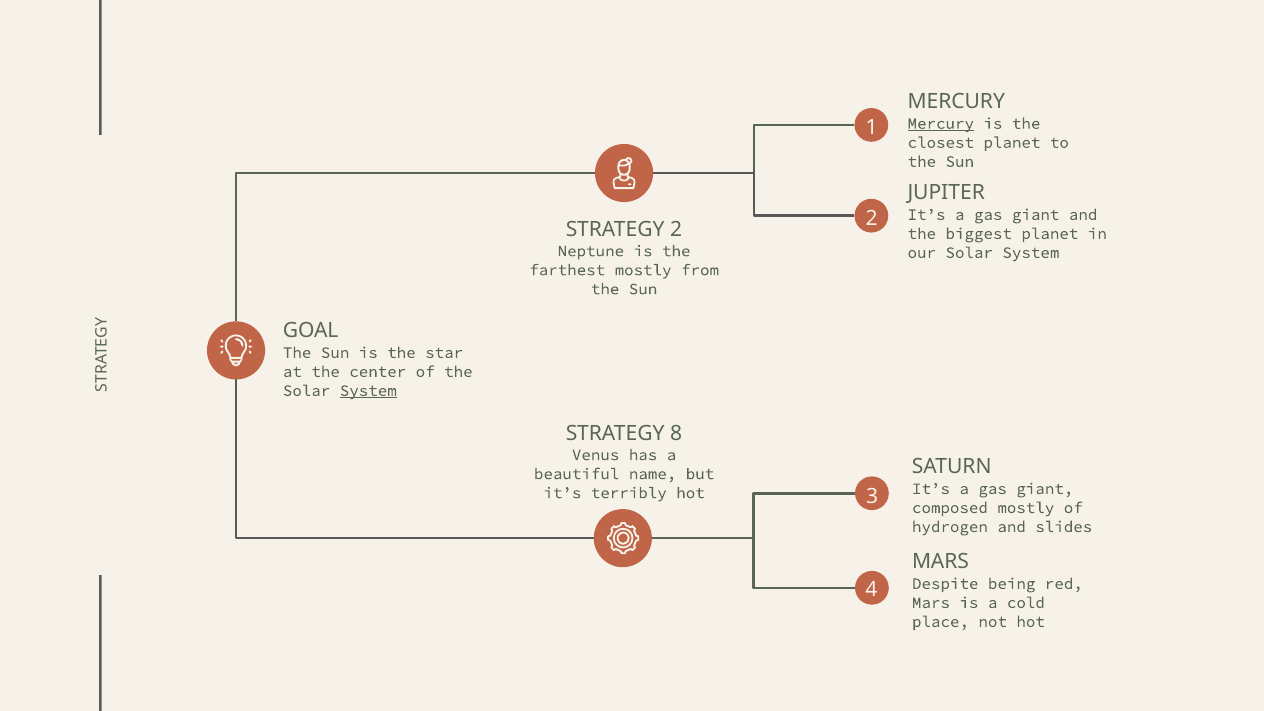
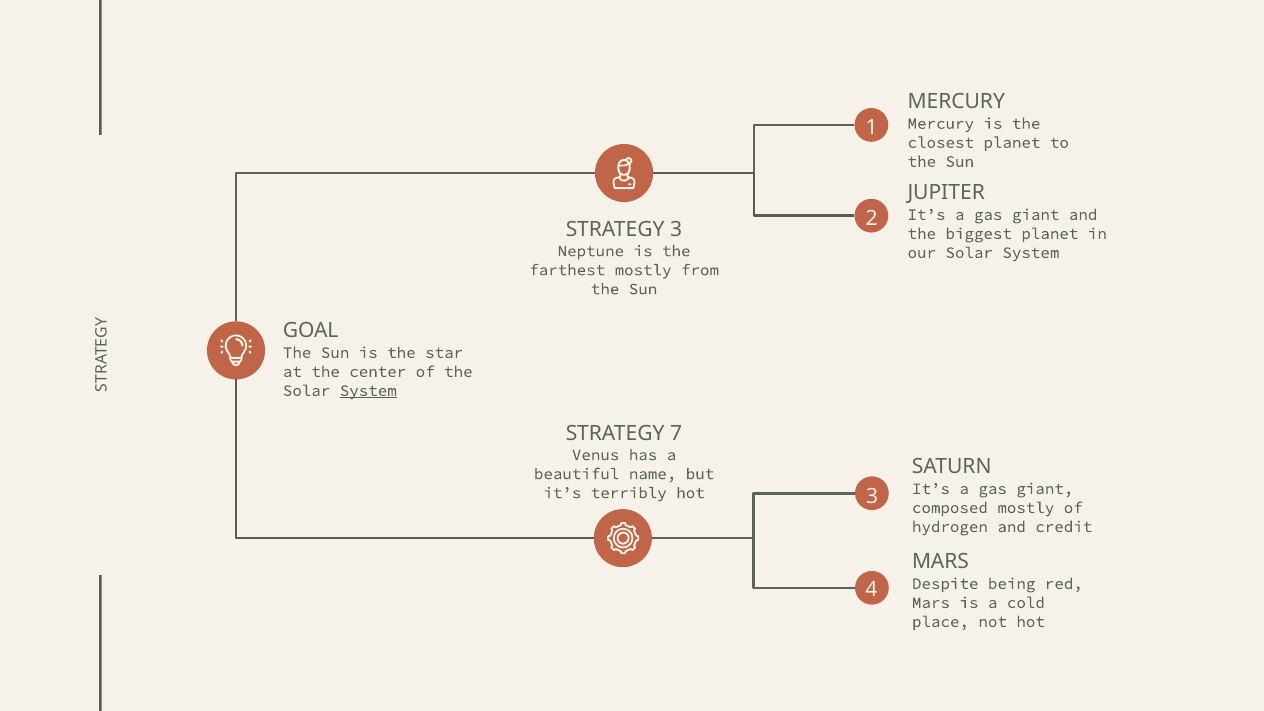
Mercury underline: present -> none (941, 124)
STRATEGY 2: 2 -> 3 (676, 229)
8: 8 -> 7 (676, 433)
slides: slides -> credit (1064, 527)
